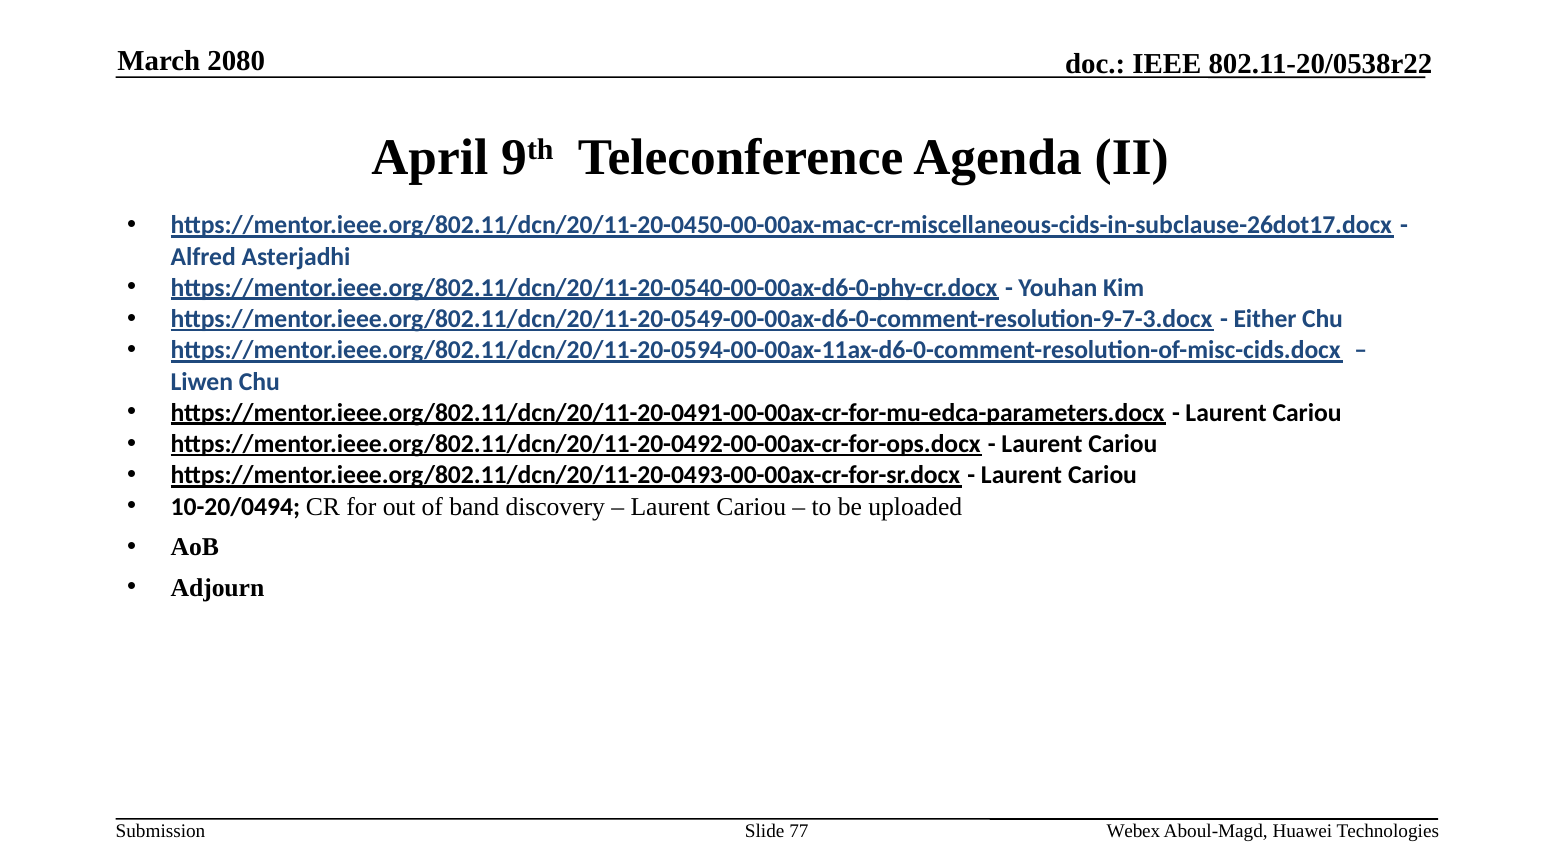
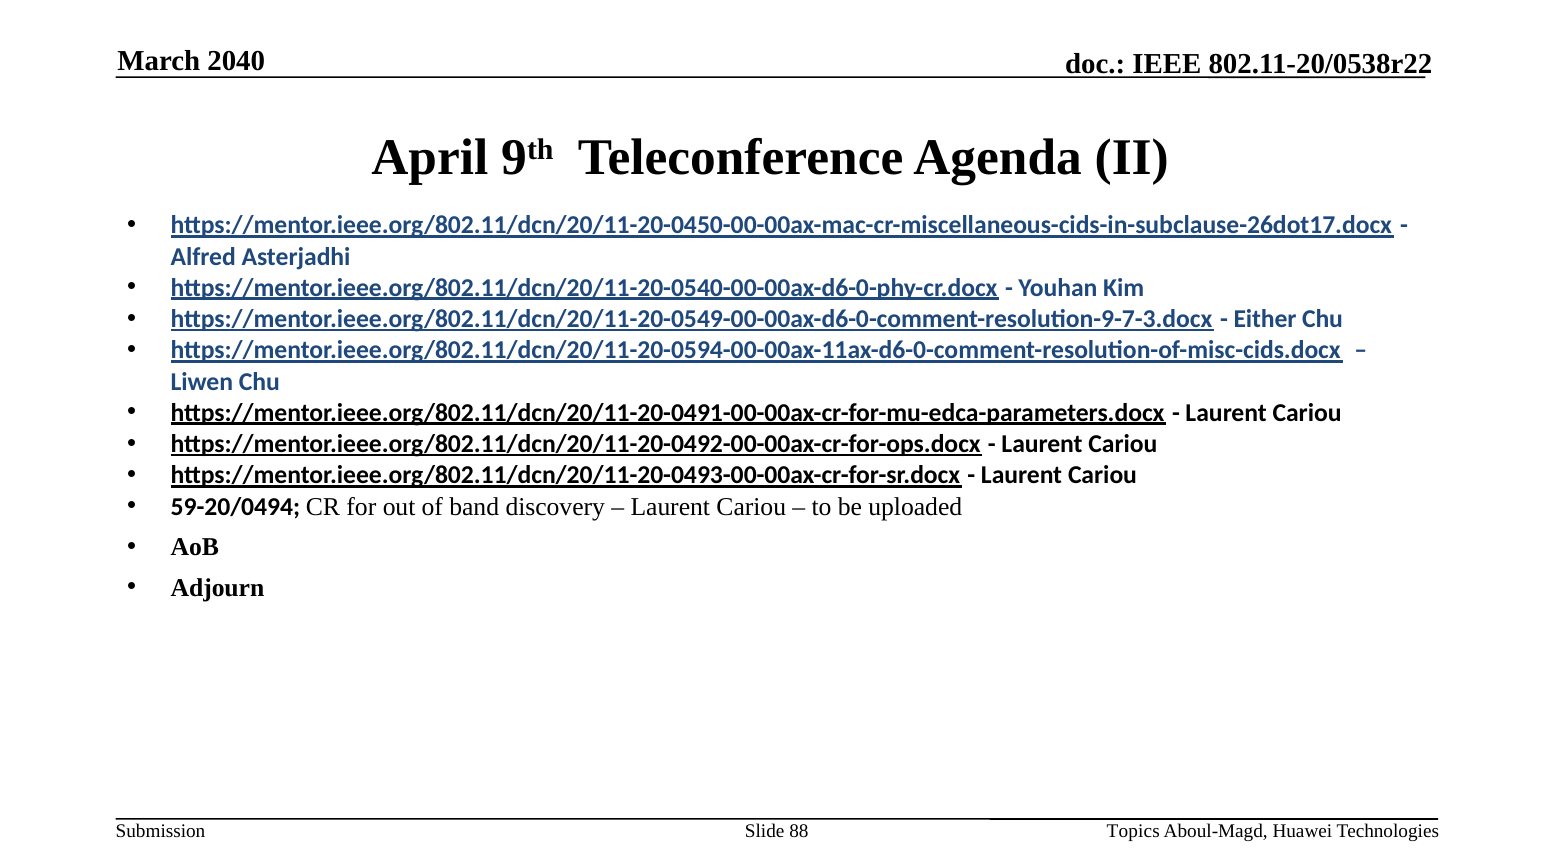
2080: 2080 -> 2040 (236, 61)
10-20/0494: 10-20/0494 -> 59-20/0494 (235, 507)
77: 77 -> 88 (799, 831)
Webex: Webex -> Topics (1133, 831)
